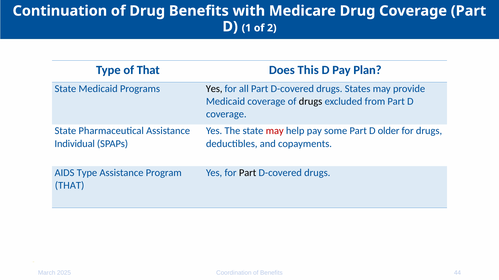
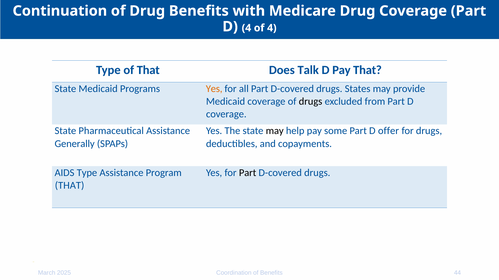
D 1: 1 -> 4 (246, 28)
of 2: 2 -> 4 (272, 28)
This: This -> Talk (308, 70)
Pay Plan: Plan -> That (367, 70)
Yes colour: black -> orange (214, 89)
may colour: red -> black (275, 131)
older: older -> offer (389, 131)
Individual: Individual -> Generally (75, 144)
